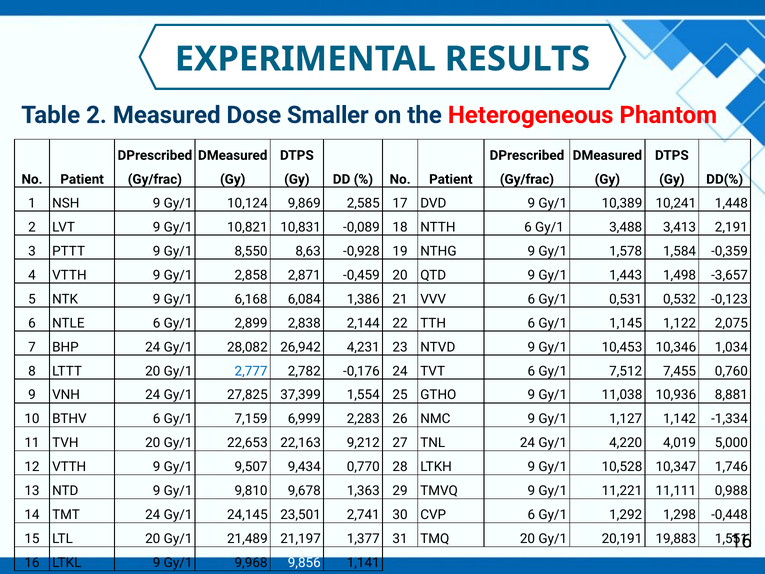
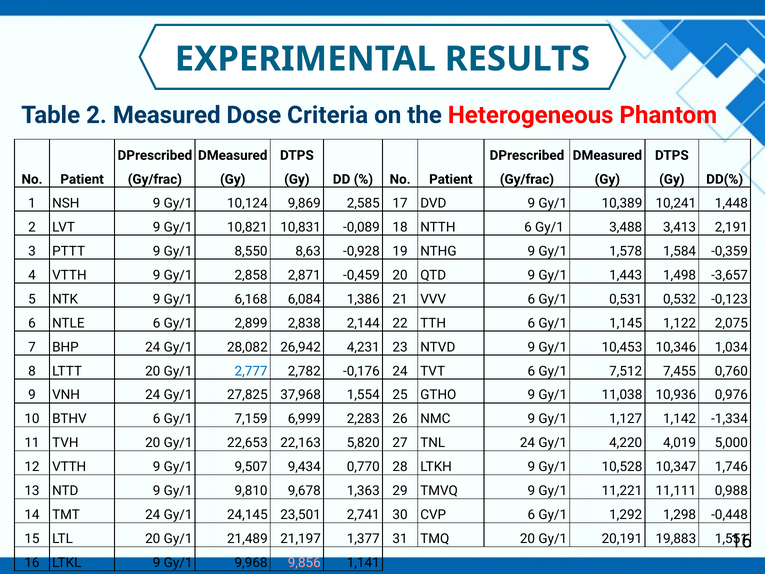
Smaller: Smaller -> Criteria (328, 115)
37,399: 37,399 -> 37,968 (301, 395)
8,881: 8,881 -> 0,976 (731, 395)
9,212: 9,212 -> 5,820 (363, 443)
9,856 colour: white -> pink (304, 563)
